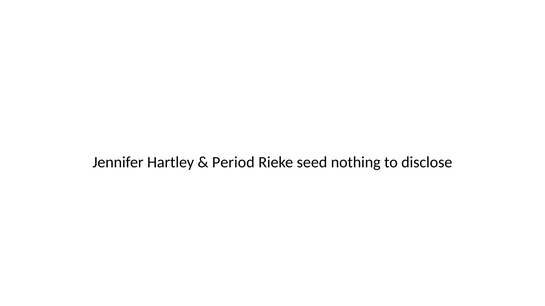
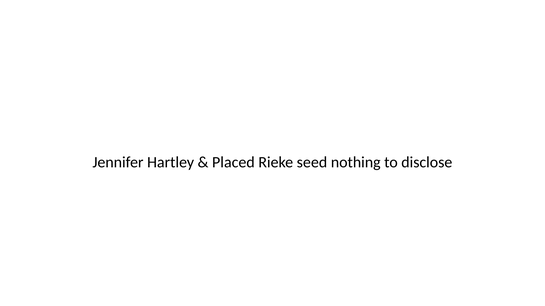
Period: Period -> Placed (233, 163)
